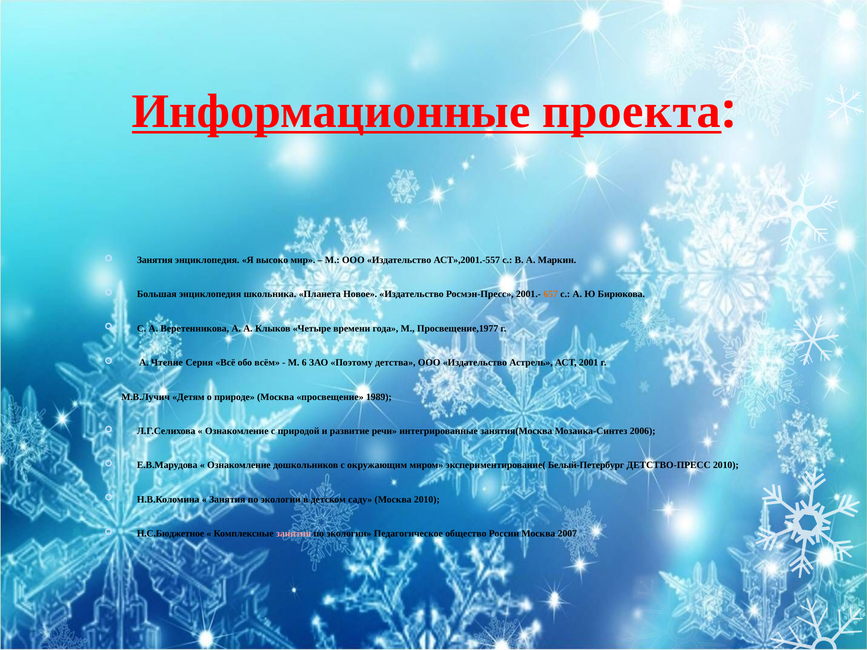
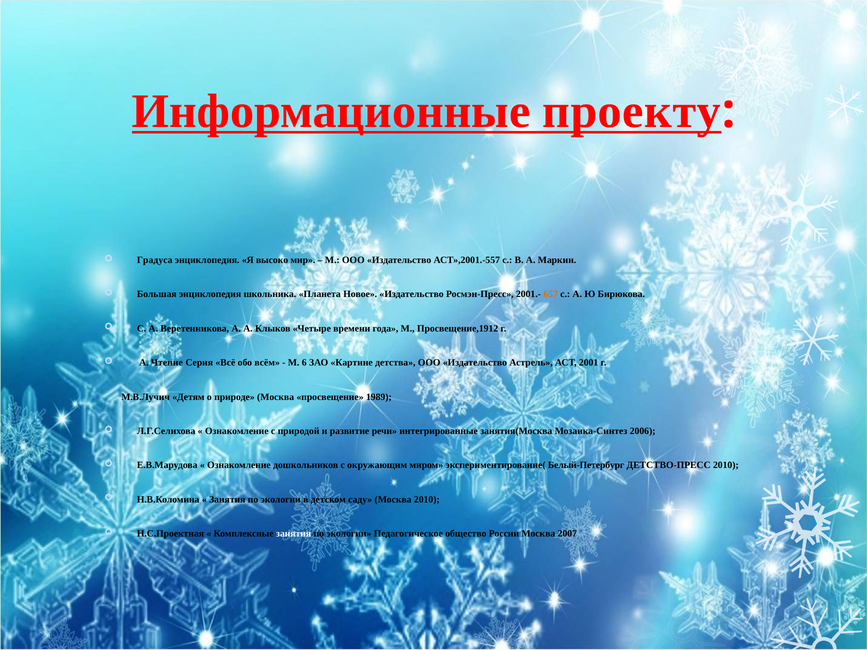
проекта: проекта -> проекту (632, 111)
Занятия: Занятия -> Градуса (155, 260)
Просвещение,1977: Просвещение,1977 -> Просвещение,1912 (458, 329)
Поэтому: Поэтому -> Картине (352, 363)
Н.С.Бюджетное: Н.С.Бюджетное -> Н.С.Проектная (170, 534)
занятия colour: pink -> white (294, 534)
